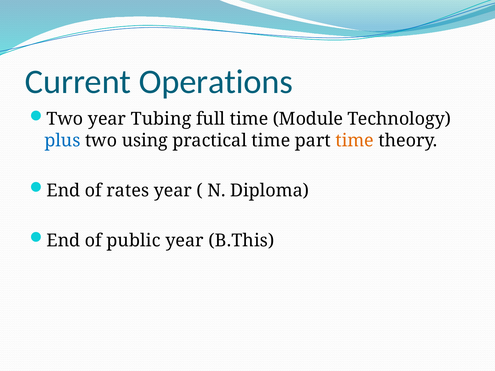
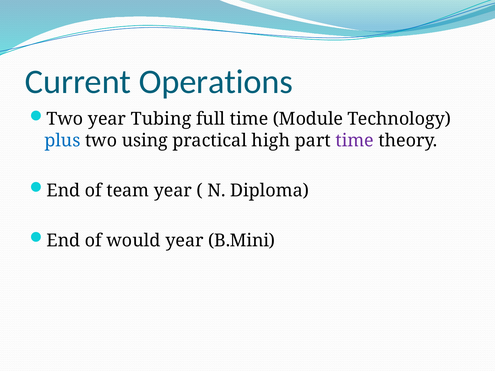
practical time: time -> high (271, 141)
time colour: orange -> purple (355, 141)
rates: rates -> team (128, 191)
public: public -> would (134, 241)
B.This: B.This -> B.Mini (242, 241)
